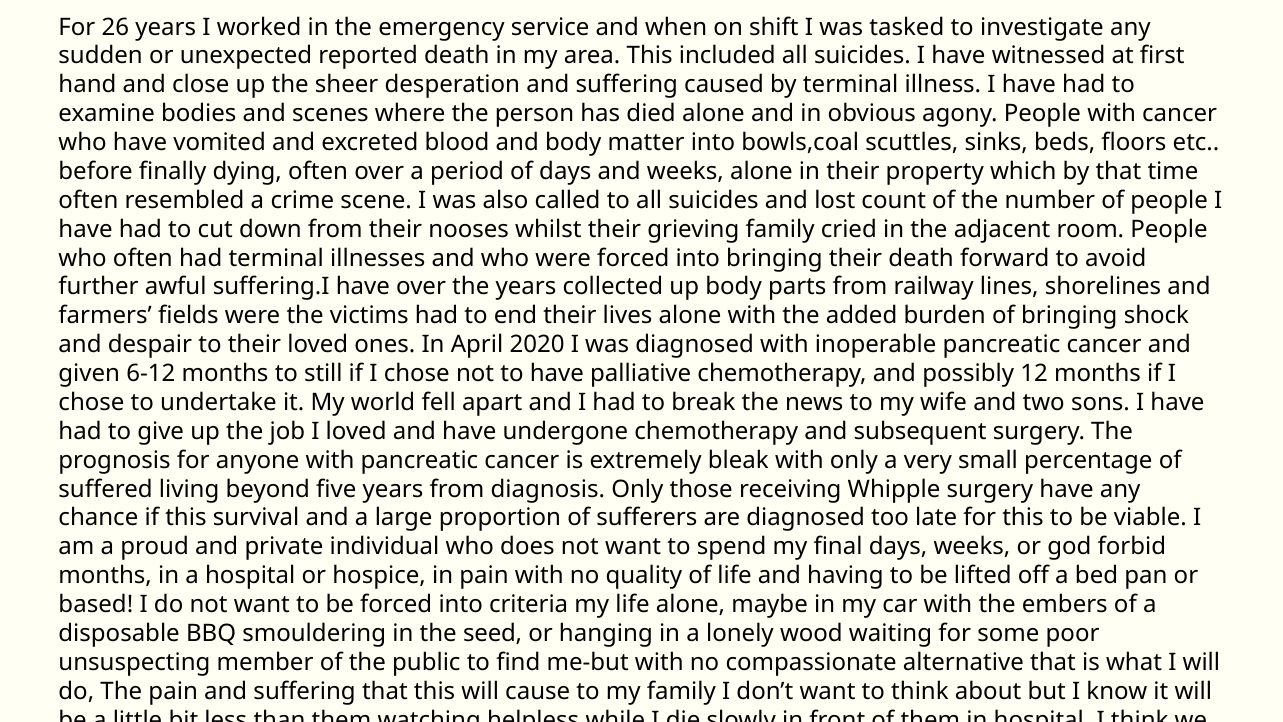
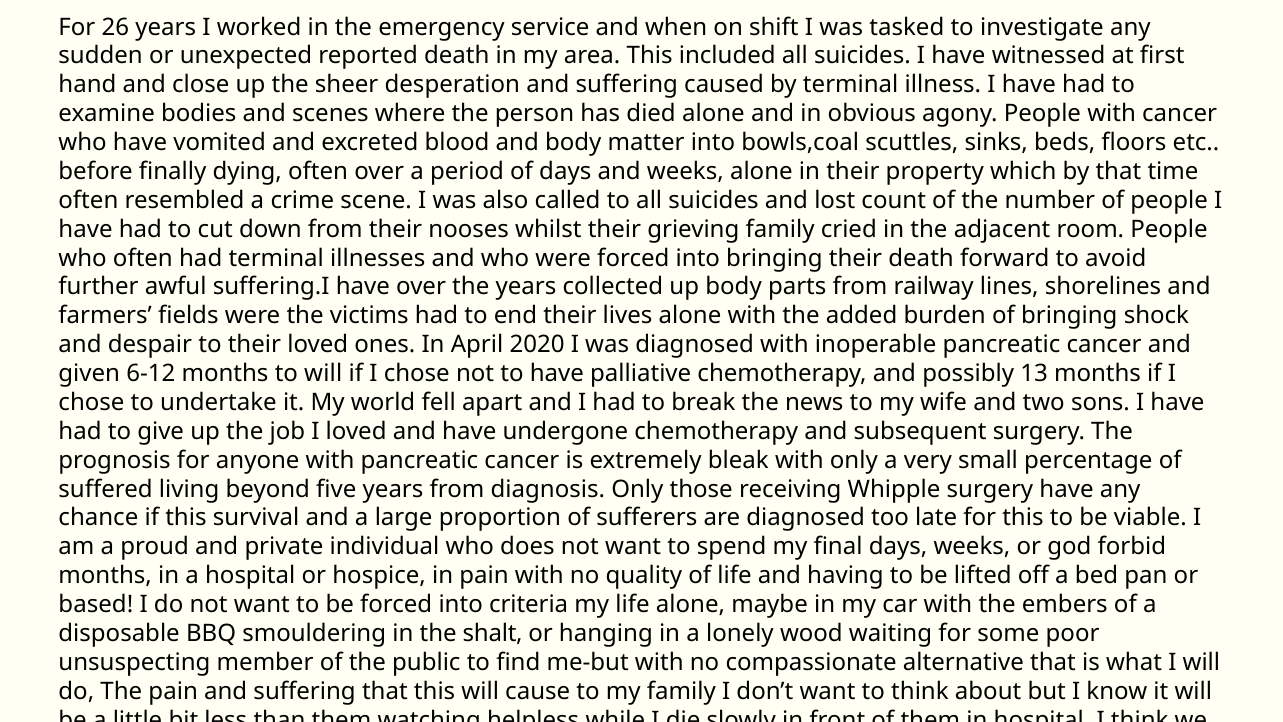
to still: still -> will (323, 373)
12: 12 -> 13 (1034, 373)
seed: seed -> shalt (493, 633)
